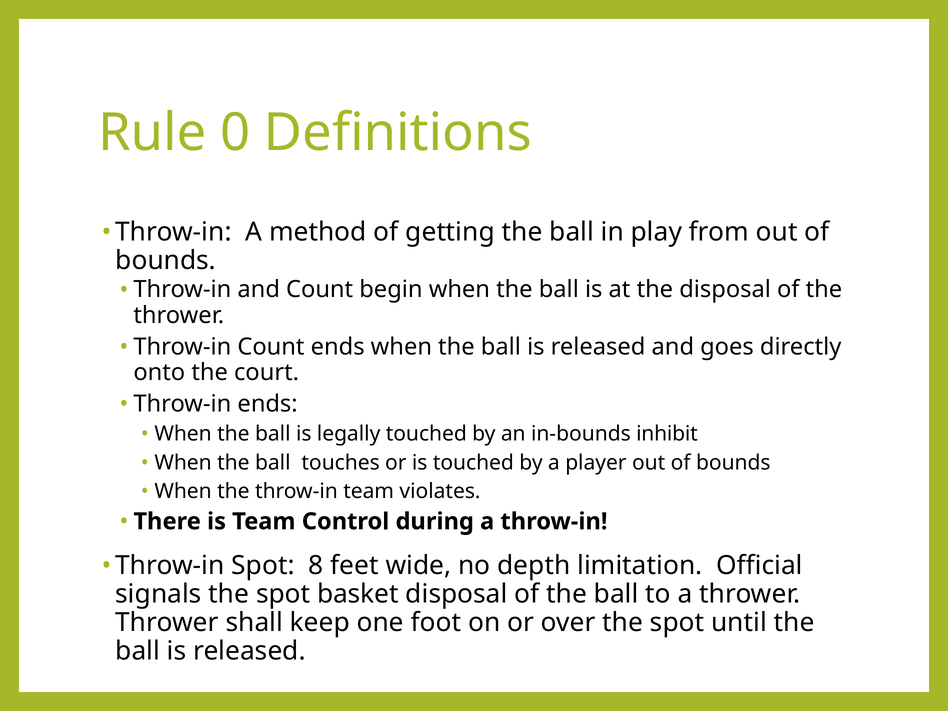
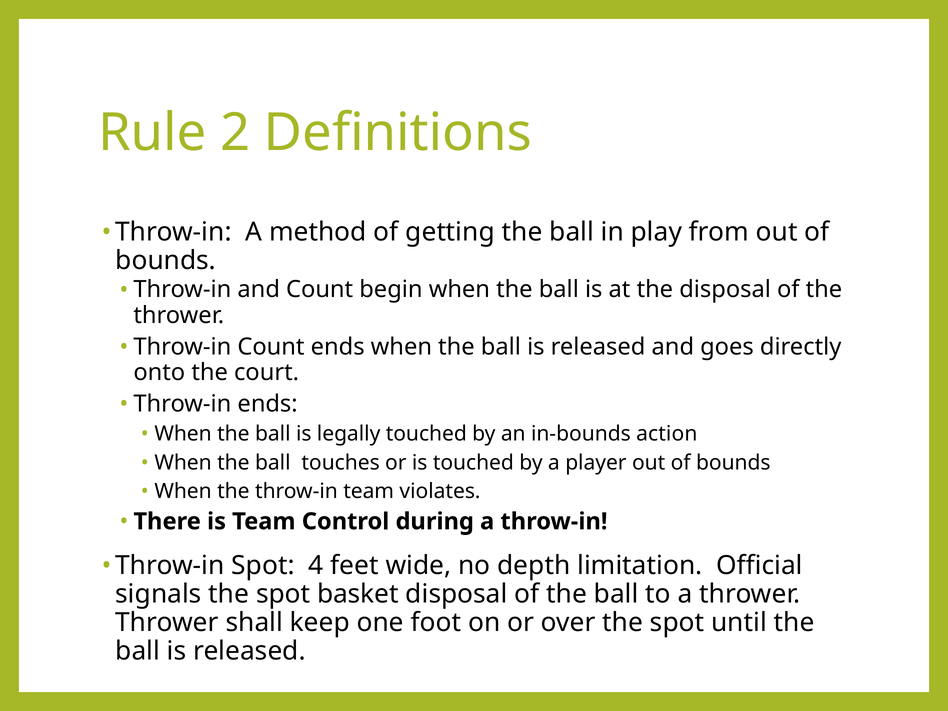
0: 0 -> 2 (235, 133)
inhibit: inhibit -> action (667, 434)
8: 8 -> 4 (316, 566)
